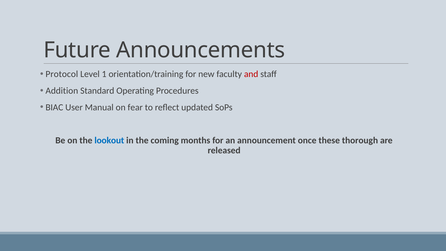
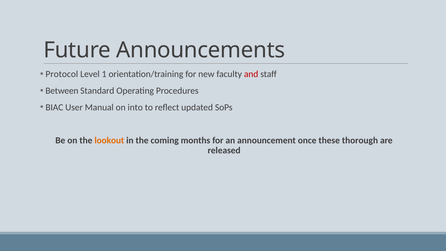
Addition: Addition -> Between (62, 91)
fear: fear -> into (135, 107)
lookout colour: blue -> orange (109, 140)
